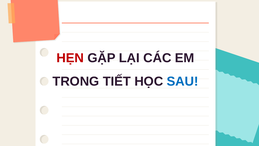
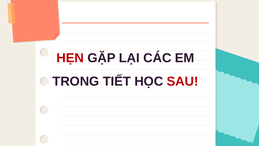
SAU colour: blue -> red (183, 81)
